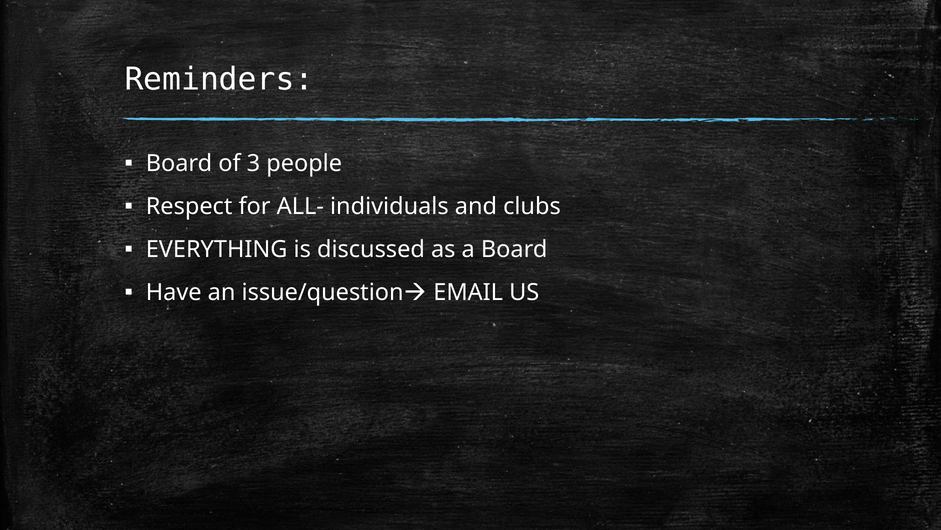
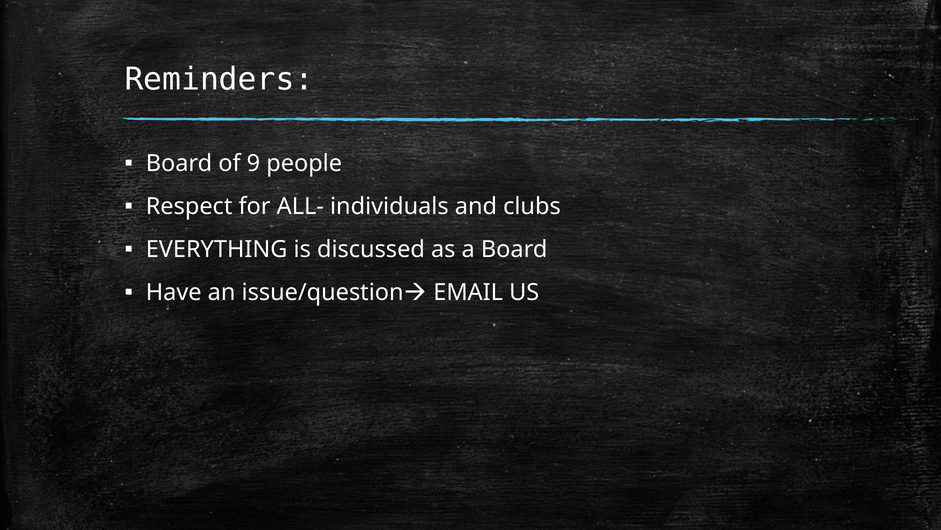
3: 3 -> 9 (253, 163)
